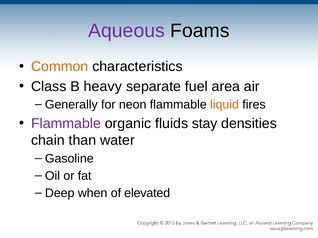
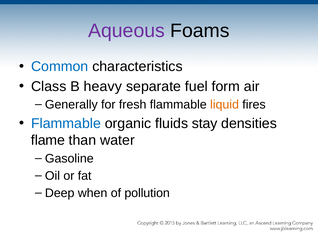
Common colour: orange -> blue (60, 67)
area: area -> form (226, 87)
neon: neon -> fresh (133, 105)
Flammable colour: purple -> blue (66, 124)
chain: chain -> flame (48, 141)
elevated: elevated -> pollution (147, 193)
